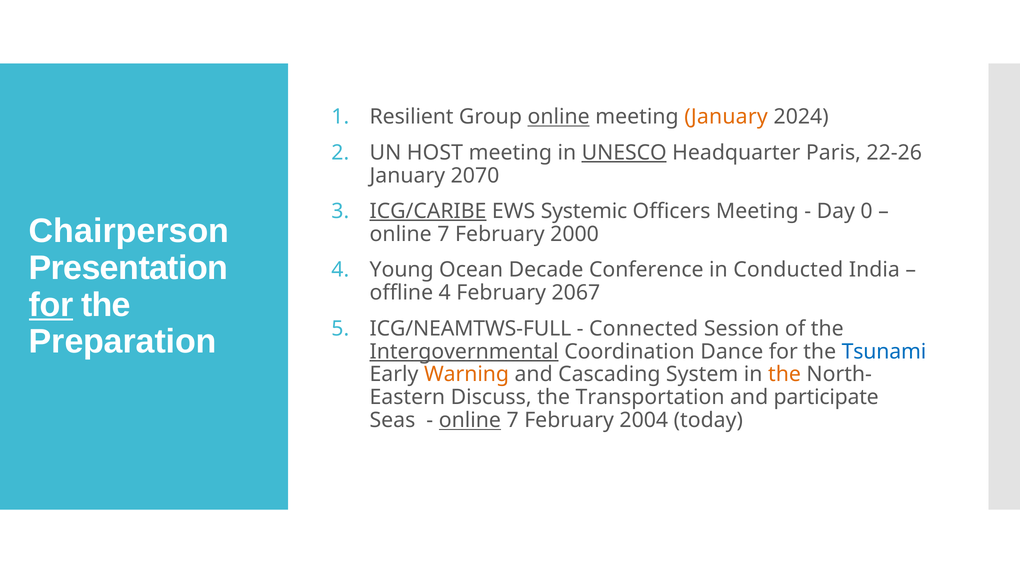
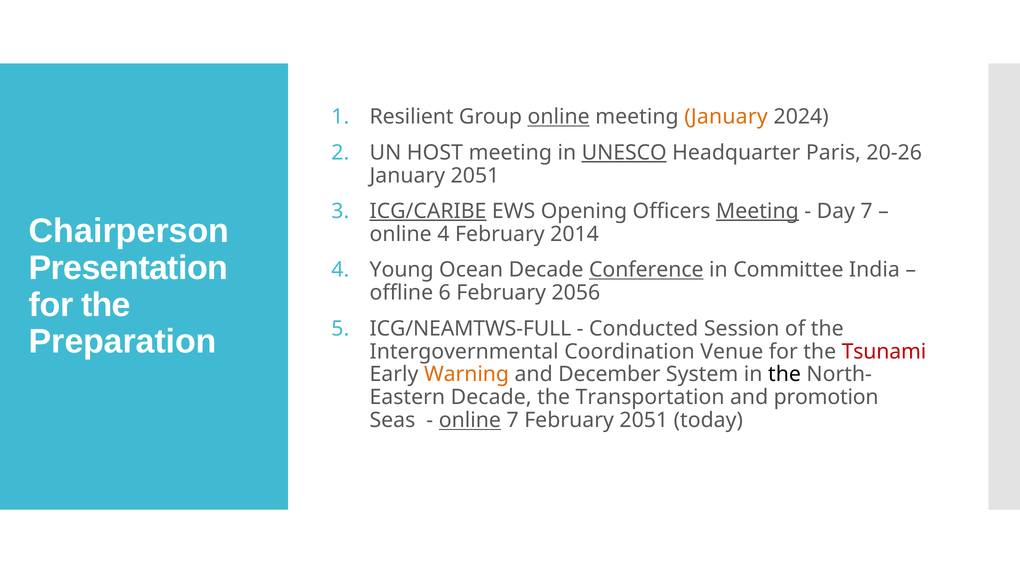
22-26: 22-26 -> 20-26 (894, 152)
January 2070: 2070 -> 2051 (475, 175)
Systemic: Systemic -> Opening (584, 211)
Meeting underline: none -> present (757, 211)
Day 0: 0 -> 7 (867, 211)
7: 7 -> 4 (443, 234)
2000: 2000 -> 2014 (575, 234)
Conference underline: none -> present (646, 270)
Conducted: Conducted -> Committee (788, 270)
offline 4: 4 -> 6 (445, 293)
2067: 2067 -> 2056 (576, 293)
for underline: present -> none (51, 305)
Connected: Connected -> Conducted (644, 328)
Intergovernmental underline: present -> none (464, 351)
Dance: Dance -> Venue (732, 351)
Tsunami colour: blue -> red (884, 351)
Cascading: Cascading -> December (609, 374)
the colour: orange -> black (784, 374)
Eastern Discuss: Discuss -> Decade (491, 397)
participate: participate -> promotion (826, 397)
February 2004: 2004 -> 2051 (644, 420)
